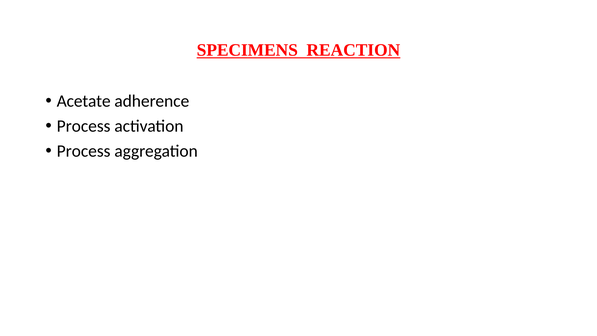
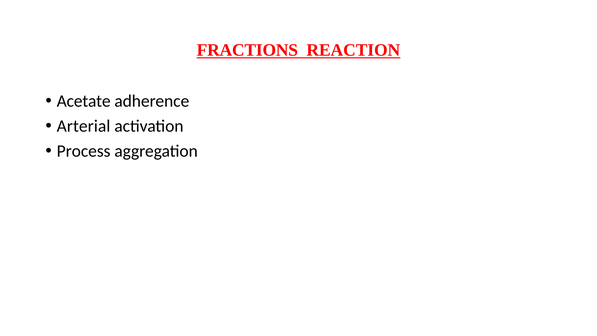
SPECIMENS: SPECIMENS -> FRACTIONS (247, 50)
Process: Process -> Arterial (84, 126)
